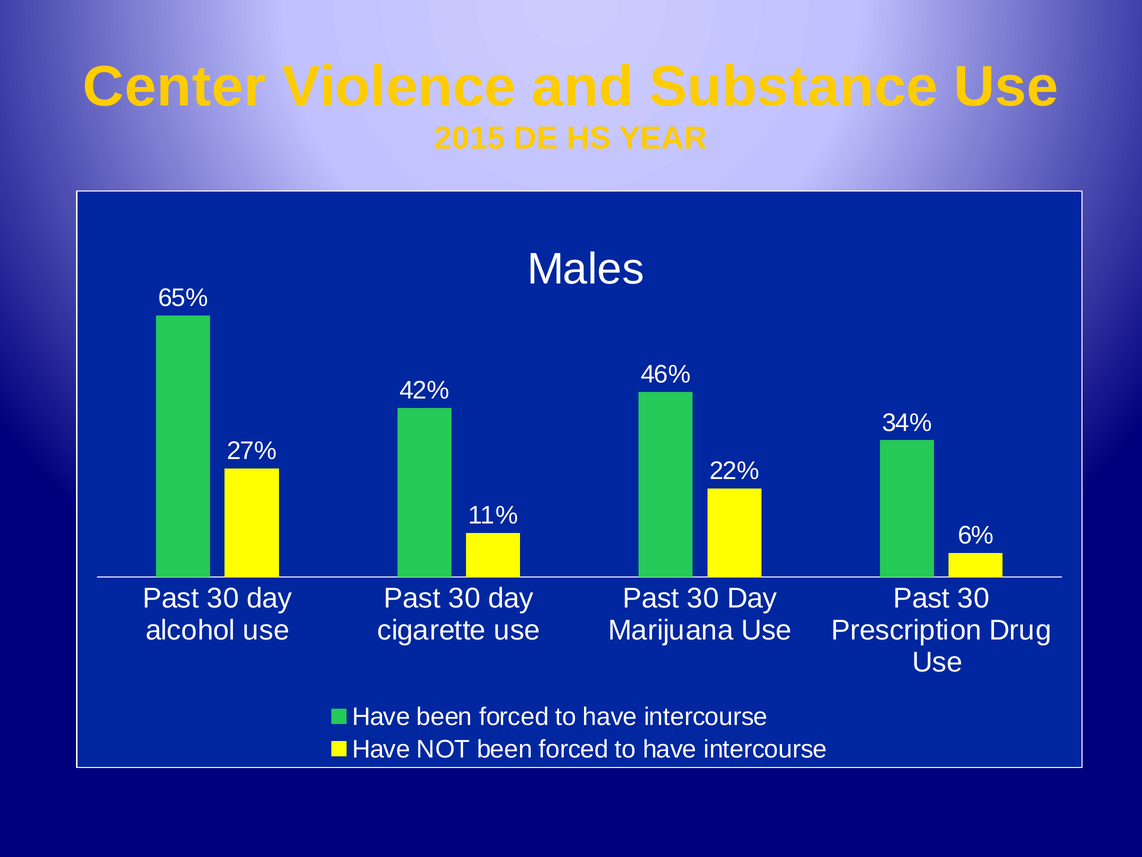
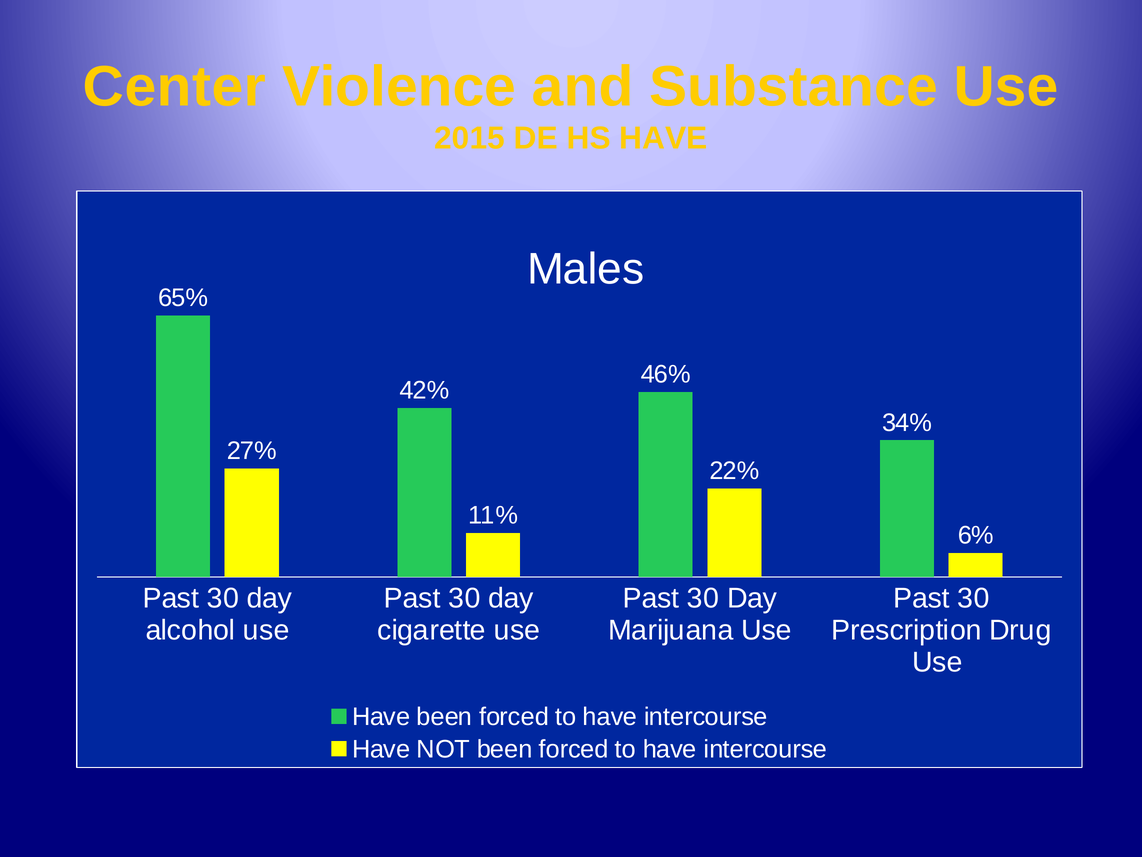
HS YEAR: YEAR -> HAVE (663, 138)
